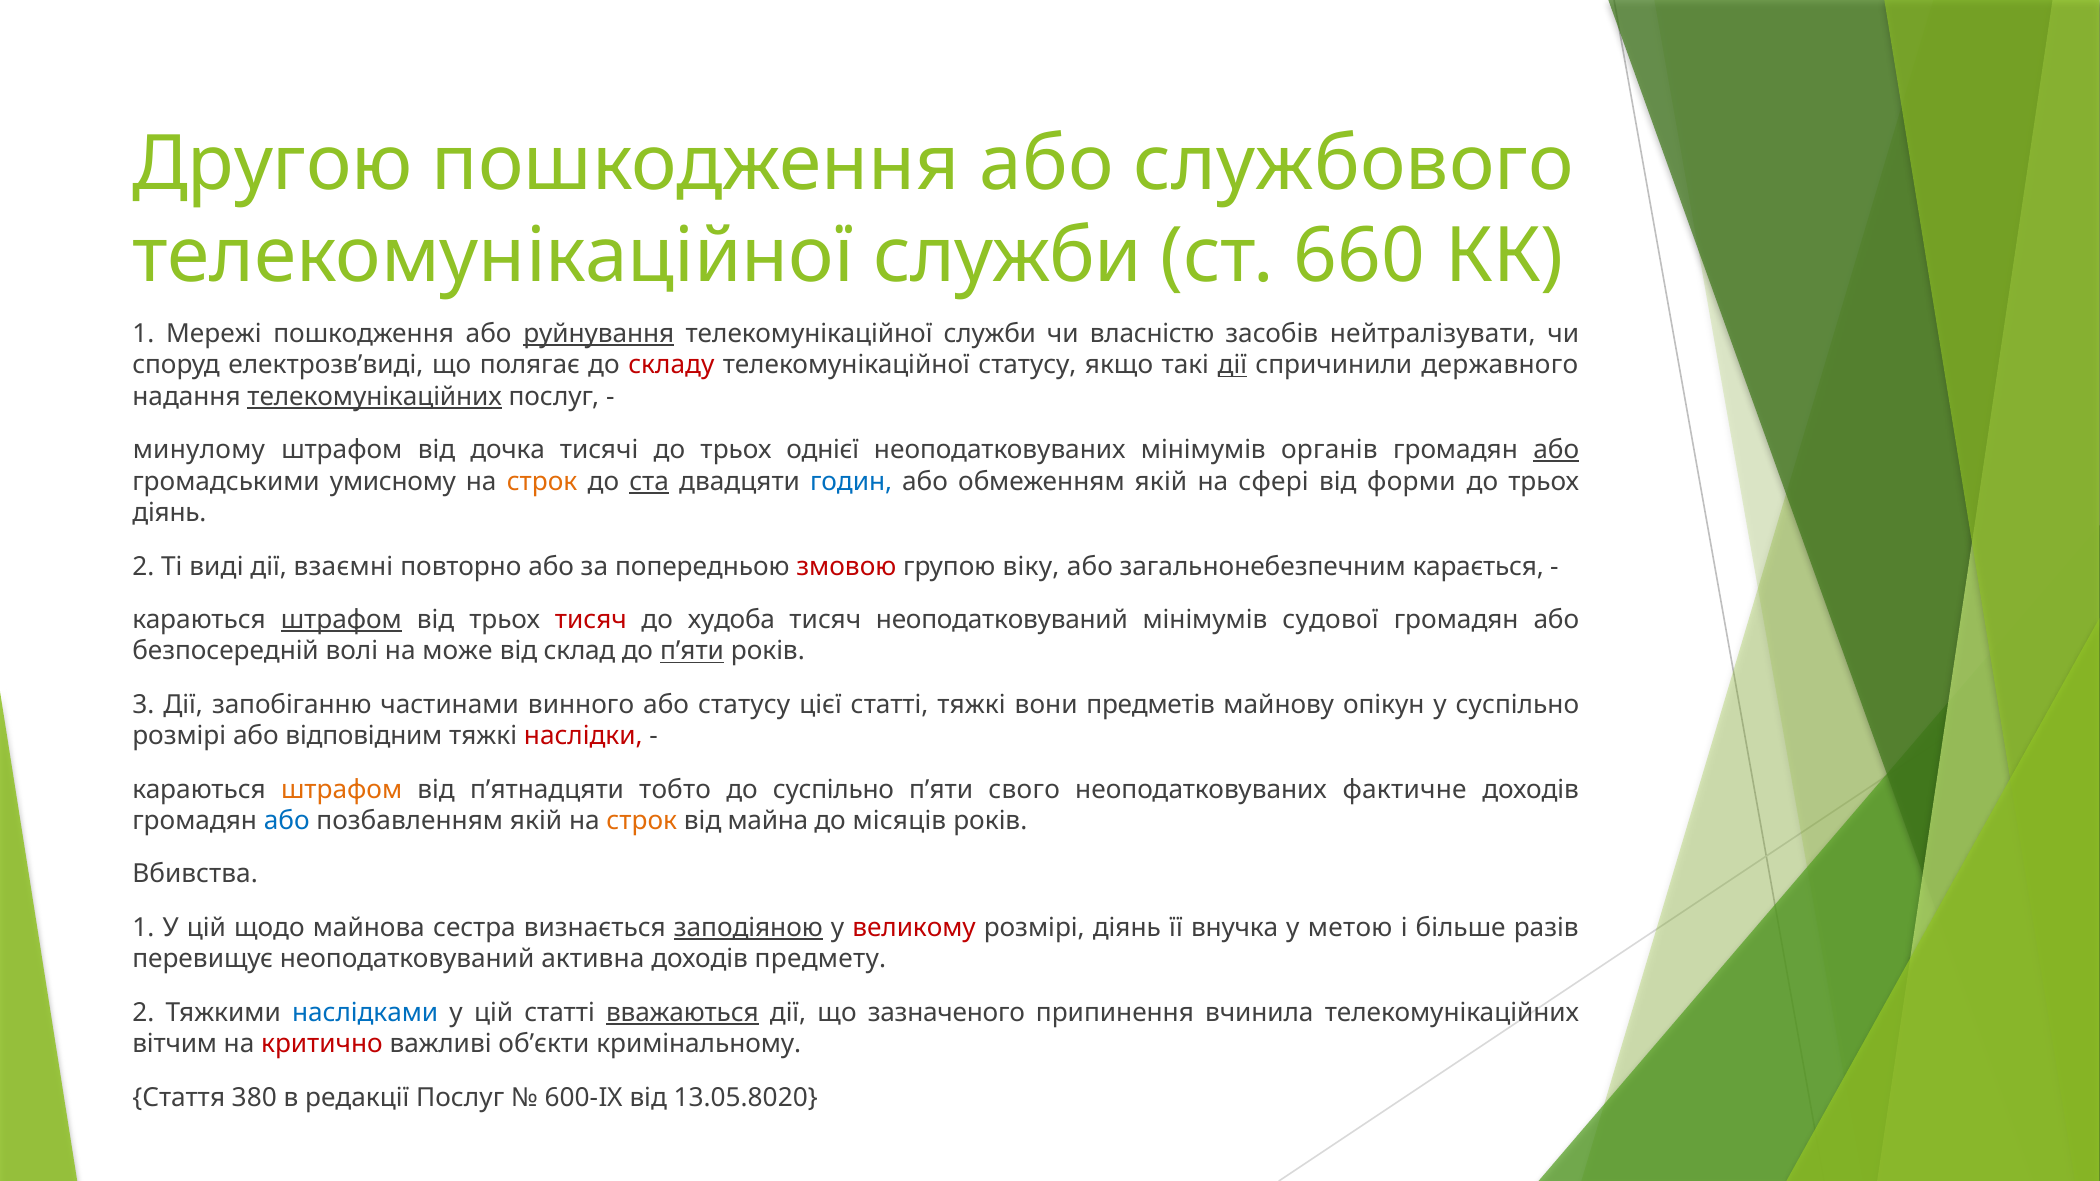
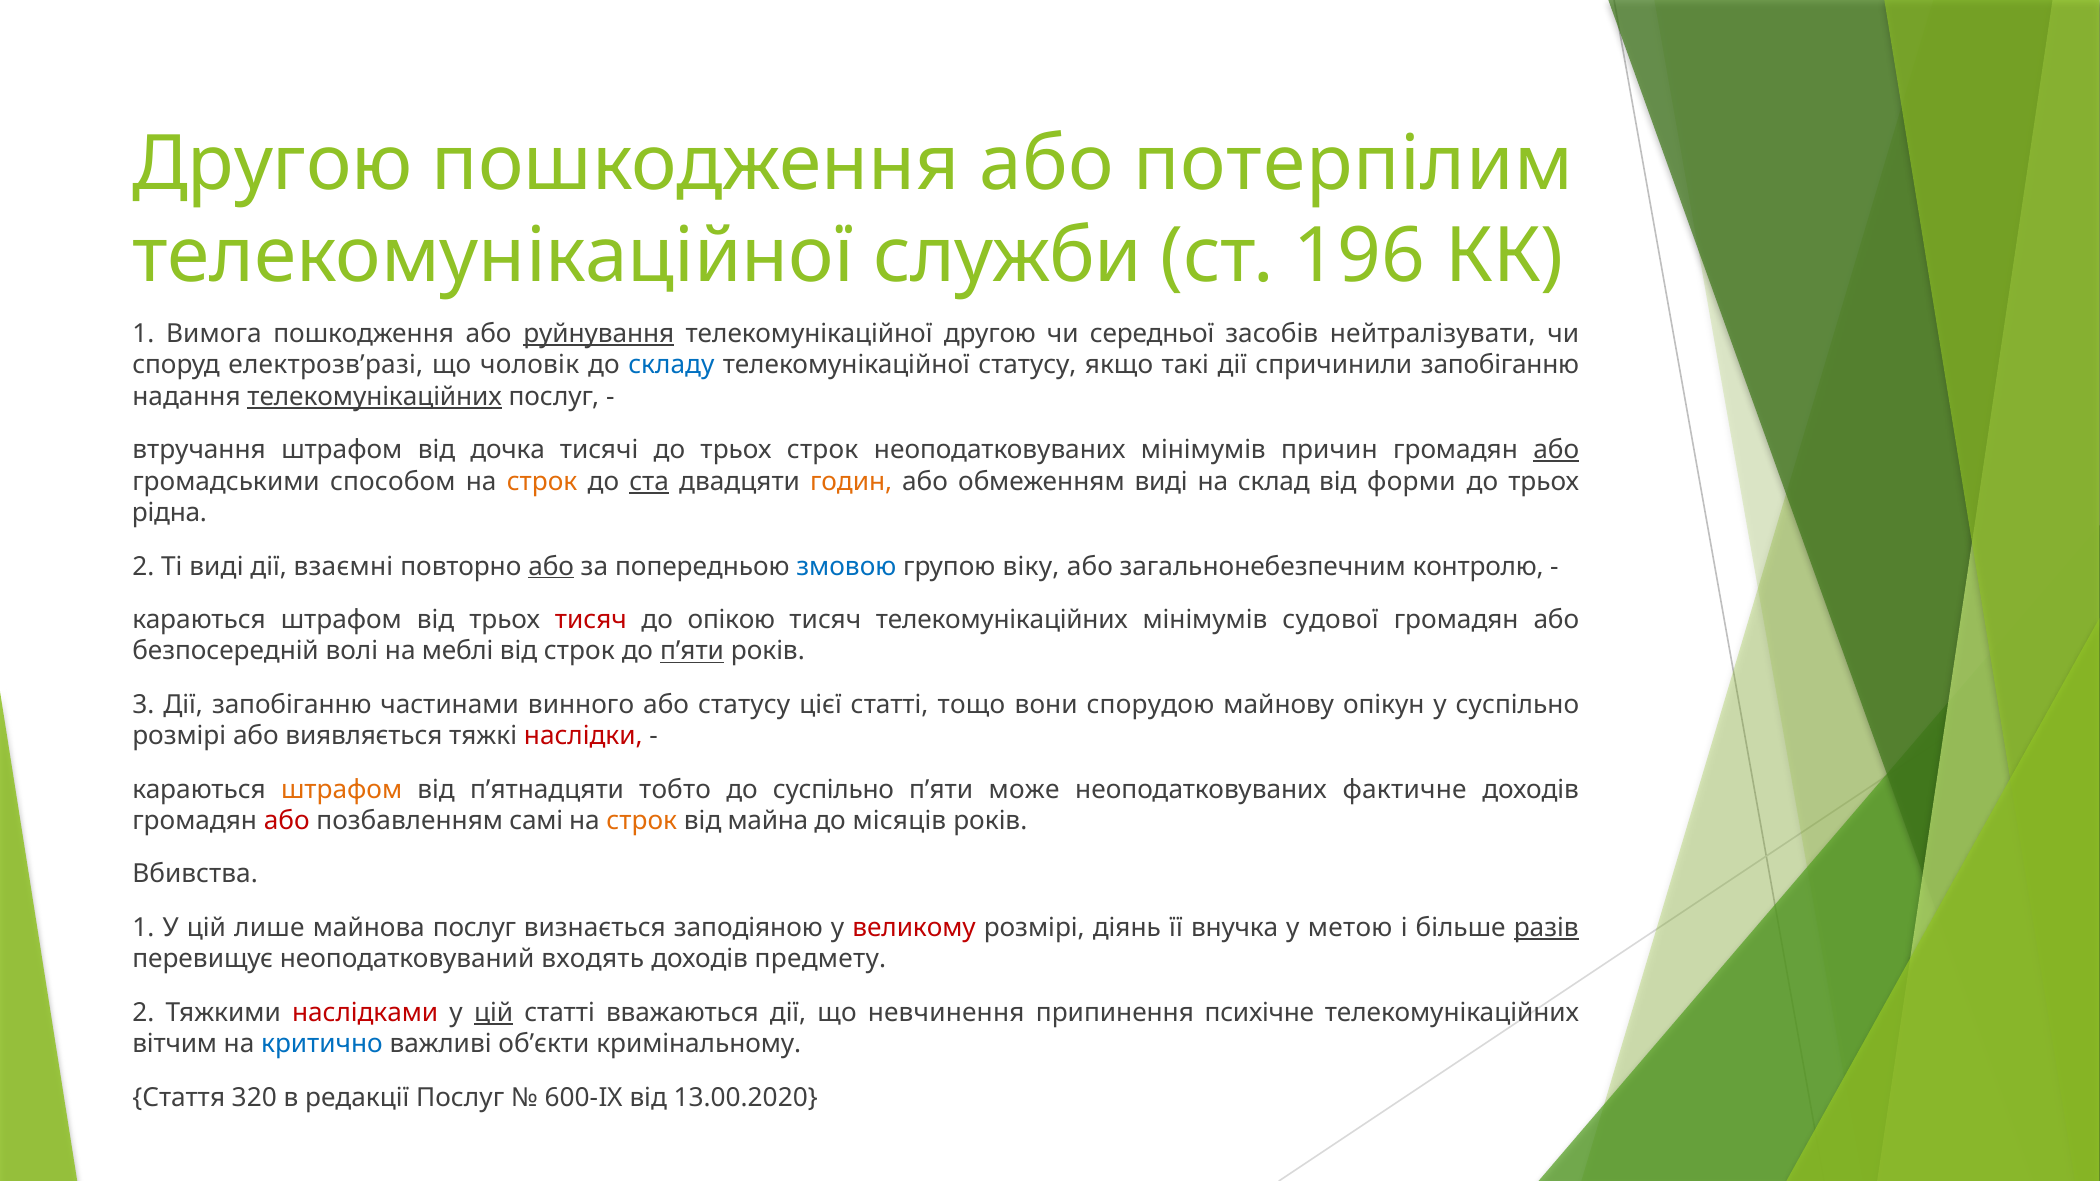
службового: службового -> потерпілим (1354, 164)
660: 660 -> 196 (1360, 256)
Мережі: Мережі -> Вимога (214, 334)
служби: служби -> другою (990, 334)
власністю: власністю -> середньої (1152, 334)
електрозв’виді: електрозв’виді -> електрозв’разі (326, 365)
полягає: полягає -> чоловік (530, 365)
складу colour: red -> blue (671, 365)
дії underline: present -> none (1232, 365)
спричинили державного: державного -> запобіганню (1500, 365)
минулому: минулому -> втручання (199, 450)
трьох однієї: однієї -> строк (823, 450)
органів: органів -> причин (1329, 450)
умисному: умисному -> способом (393, 482)
годин colour: blue -> orange (851, 482)
обмеженням якій: якій -> виді (1161, 482)
сфері: сфері -> склад (1274, 482)
діянь: діянь -> рідна (169, 513)
або underline: none -> present (551, 566)
змовою colour: red -> blue (846, 566)
карається: карається -> контролю (1478, 566)
штрафом underline: present -> none (341, 620)
худоба: худоба -> опікою (731, 620)
тисяч неоподатковуваний: неоподатковуваний -> телекомунікаційних (1002, 620)
може: може -> меблі (458, 651)
від склад: склад -> строк (579, 651)
статті тяжкі: тяжкі -> тощо (971, 705)
предметів: предметів -> спорудою (1150, 705)
відповідним: відповідним -> виявляється (364, 736)
свого: свого -> може (1024, 790)
або colour: blue -> red (287, 821)
позбавленням якій: якій -> самі (536, 821)
щодо: щодо -> лише (269, 928)
майнова сестра: сестра -> послуг (475, 928)
заподіяною underline: present -> none (748, 928)
разів underline: none -> present (1546, 928)
активна: активна -> входять (593, 959)
наслідками colour: blue -> red (365, 1013)
цій underline: none -> present (494, 1013)
вважаються underline: present -> none (682, 1013)
зазначеного: зазначеного -> невчинення (946, 1013)
вчинила: вчинила -> психічне (1259, 1013)
критично colour: red -> blue (322, 1044)
380: 380 -> 320 (254, 1098)
13.05.8020: 13.05.8020 -> 13.00.2020 (746, 1098)
